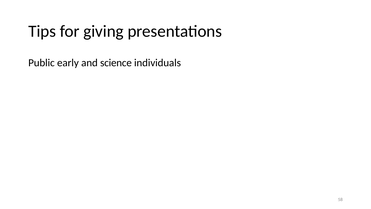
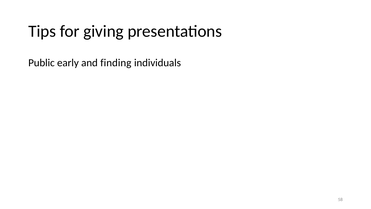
science: science -> finding (116, 63)
